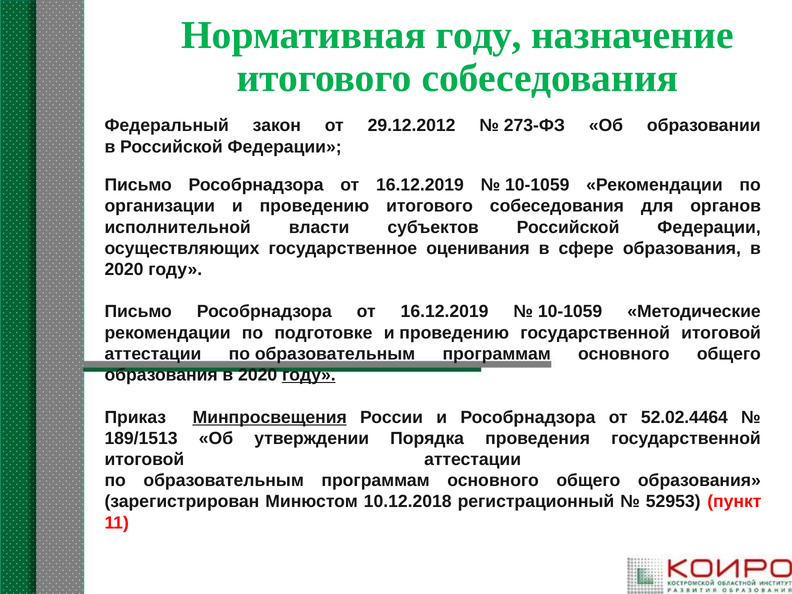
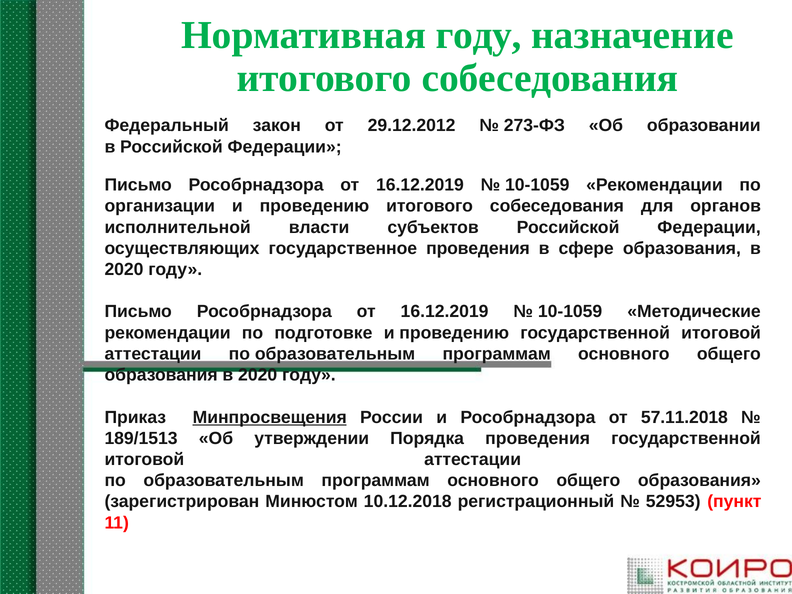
государственное оценивания: оценивания -> проведения (478, 248)
году underline: present -> none (309, 375)
52.02.4464: 52.02.4464 -> 57.11.2018 (684, 417)
